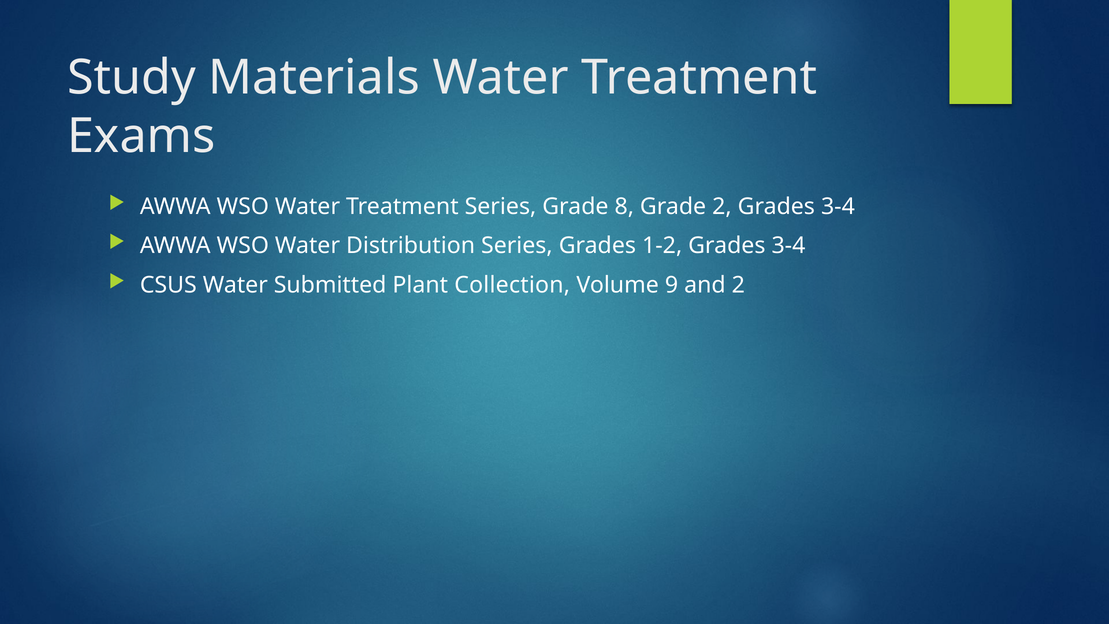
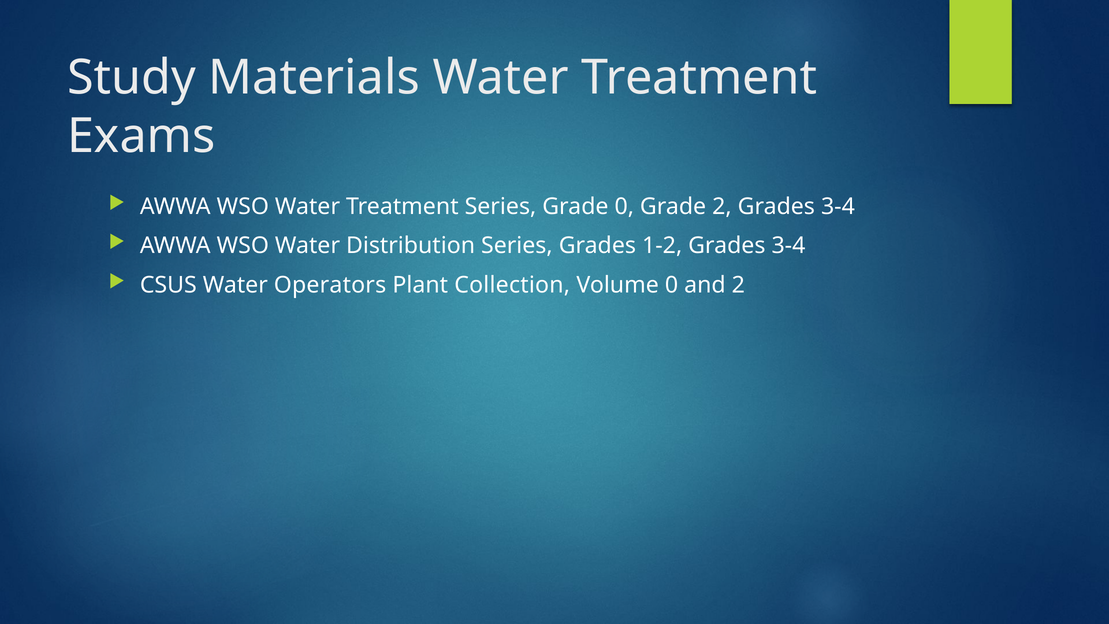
Grade 8: 8 -> 0 (624, 206)
Submitted: Submitted -> Operators (330, 285)
Volume 9: 9 -> 0 (672, 285)
